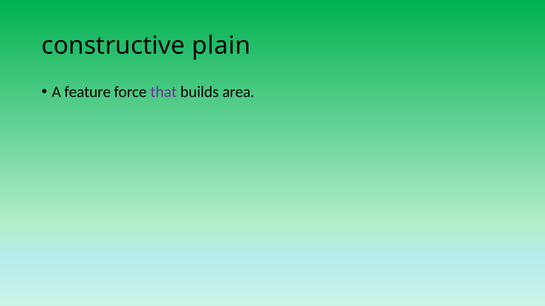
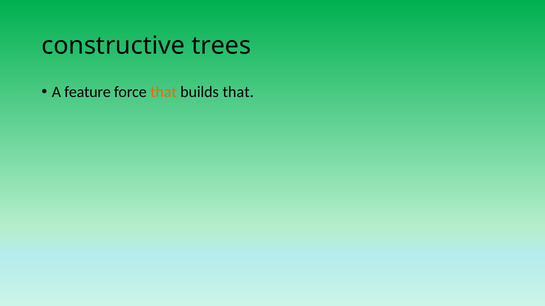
plain: plain -> trees (221, 46)
that colour: purple -> orange (164, 92)
builds area: area -> that (238, 92)
